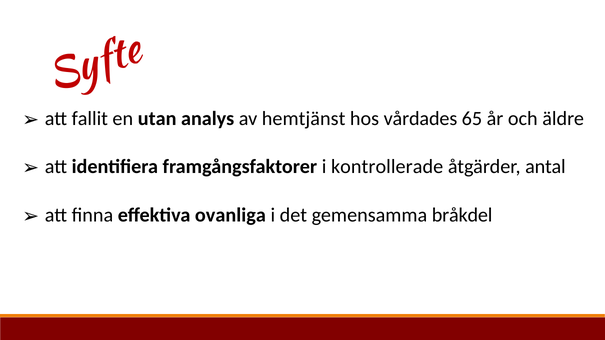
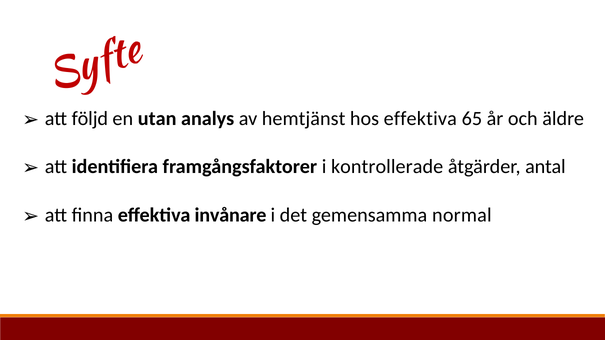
fallit: fallit -> följd (90, 118)
hos vårdades: vårdades -> effektiva (420, 118)
ovanliga: ovanliga -> invånare (231, 215)
bråkdel: bråkdel -> normal (462, 215)
